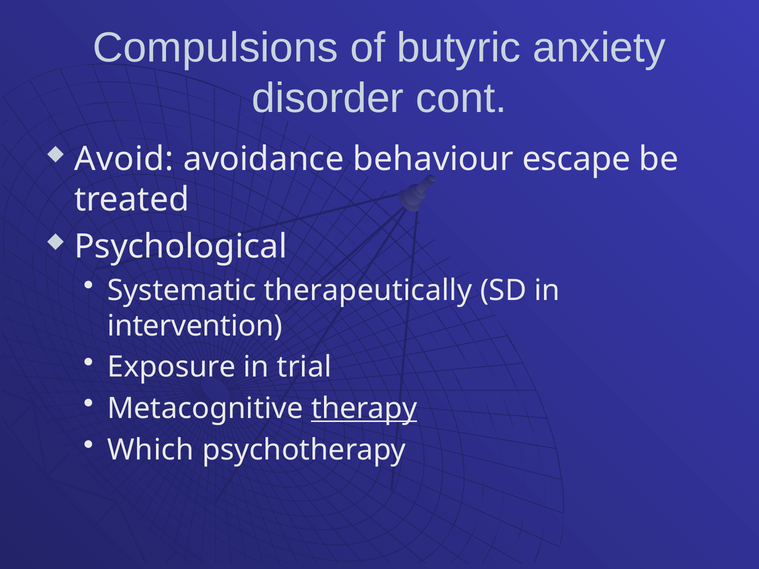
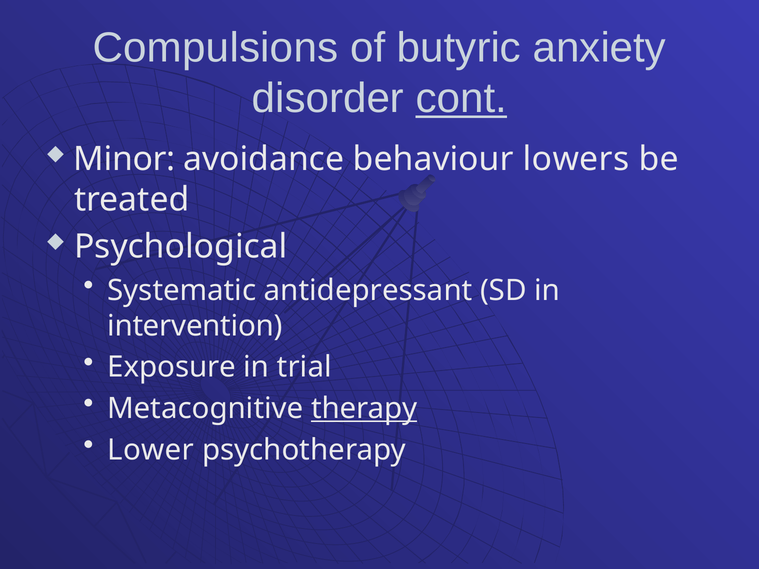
cont underline: none -> present (461, 99)
Avoid: Avoid -> Minor (124, 159)
escape: escape -> lowers (576, 159)
therapeutically: therapeutically -> antidepressant (368, 291)
Which: Which -> Lower (151, 450)
